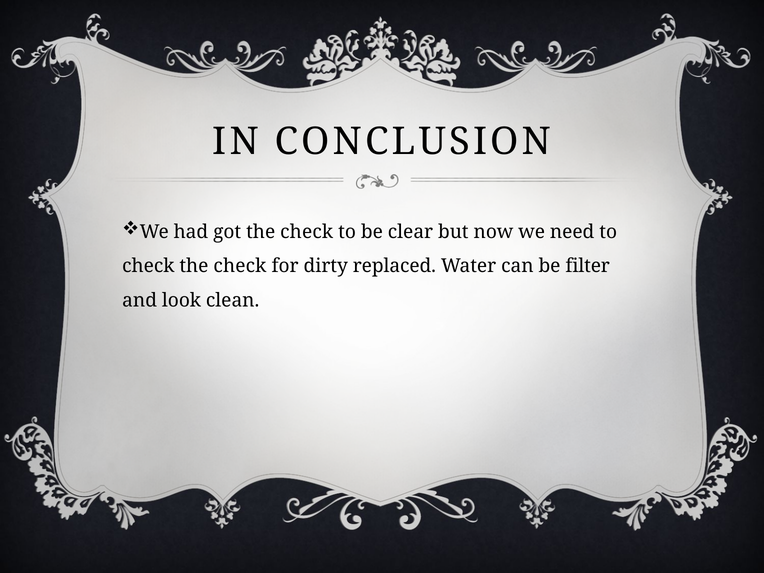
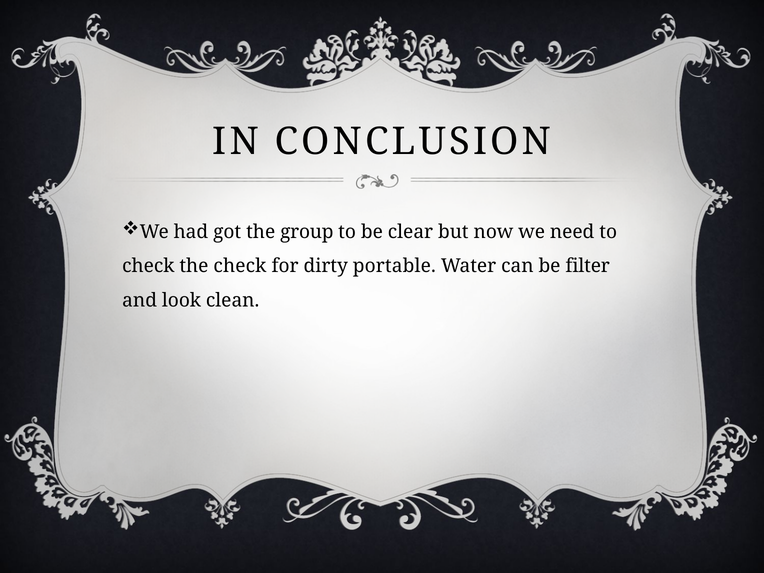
got the check: check -> group (307, 232)
replaced: replaced -> portable (394, 266)
